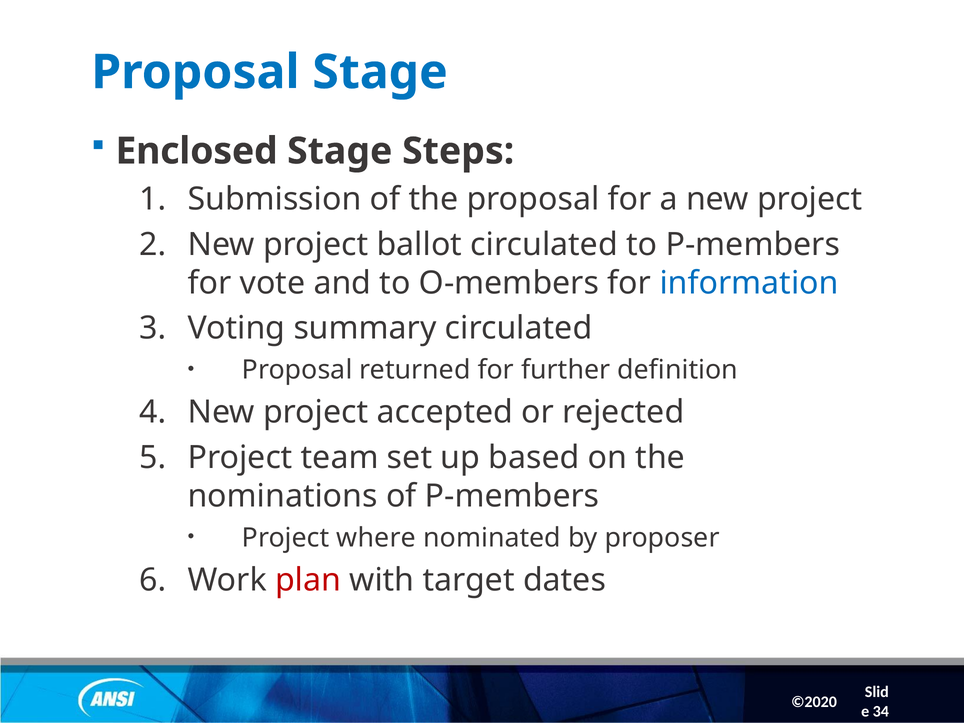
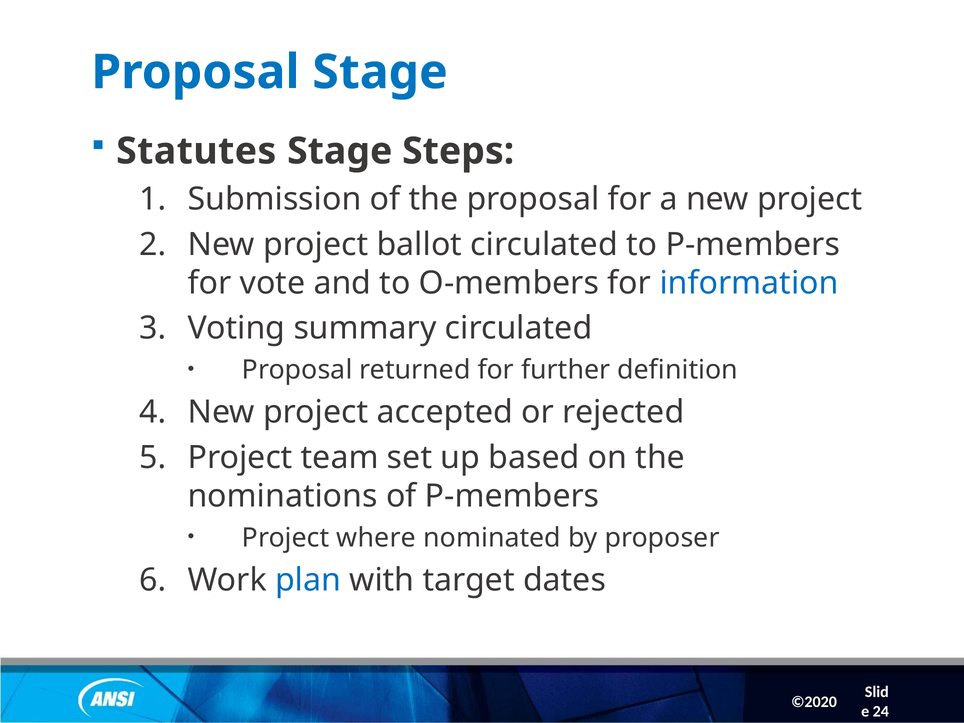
Enclosed: Enclosed -> Statutes (196, 151)
plan colour: red -> blue (308, 580)
34: 34 -> 24 (881, 711)
